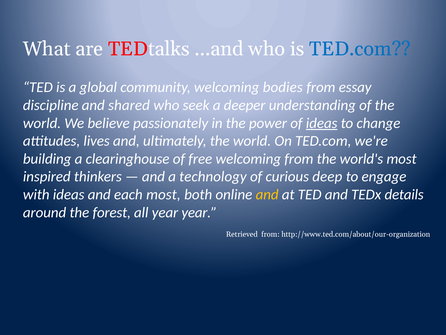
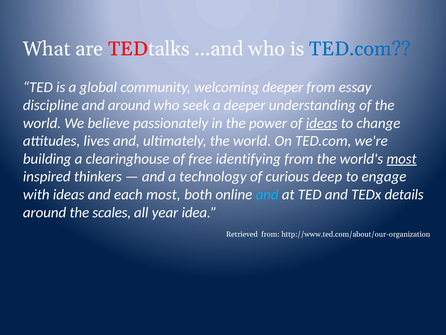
welcoming bodies: bodies -> deeper (283, 87)
and shared: shared -> around (129, 105)
free welcoming: welcoming -> identifying (248, 159)
most underline: none -> present (402, 159)
and colour: yellow -> light blue (267, 194)
forest: forest -> scales (112, 212)
year year: year -> idea (199, 212)
